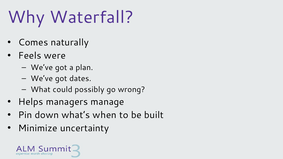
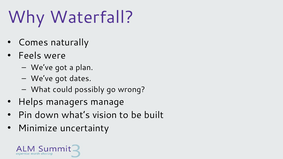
when: when -> vision (105, 115)
